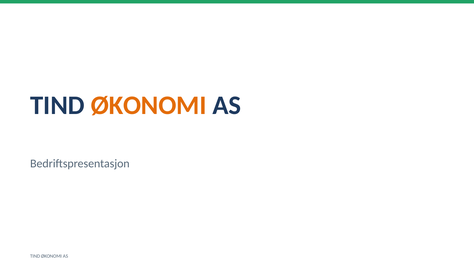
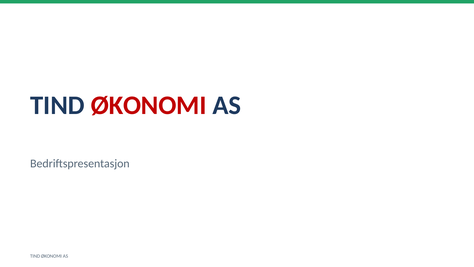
ØKONOMI colour: orange -> red (149, 105)
